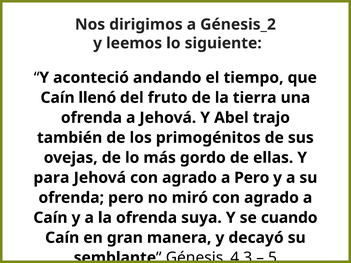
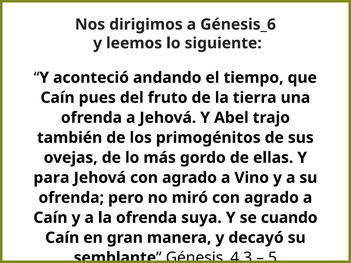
Génesis_2: Génesis_2 -> Génesis_6 (238, 24)
llenó: llenó -> pues (97, 98)
a Pero: Pero -> Vino (252, 178)
